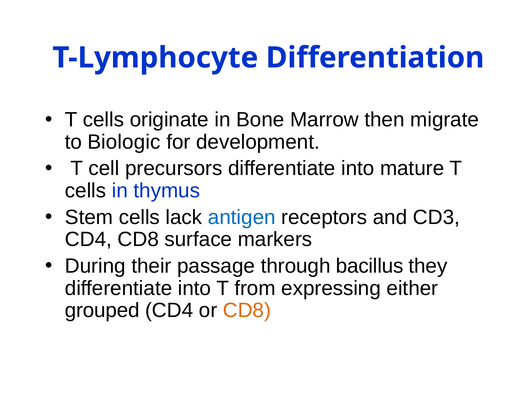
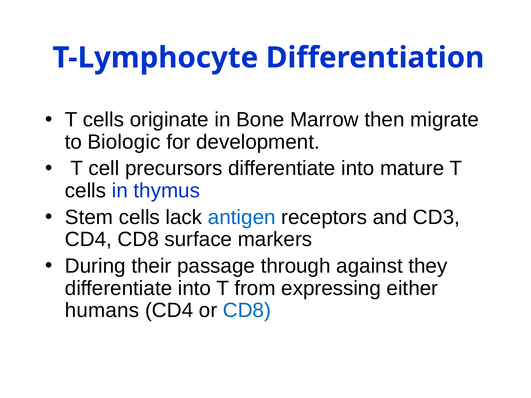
bacillus: bacillus -> against (370, 266)
grouped: grouped -> humans (102, 311)
CD8 colour: orange -> blue (247, 311)
